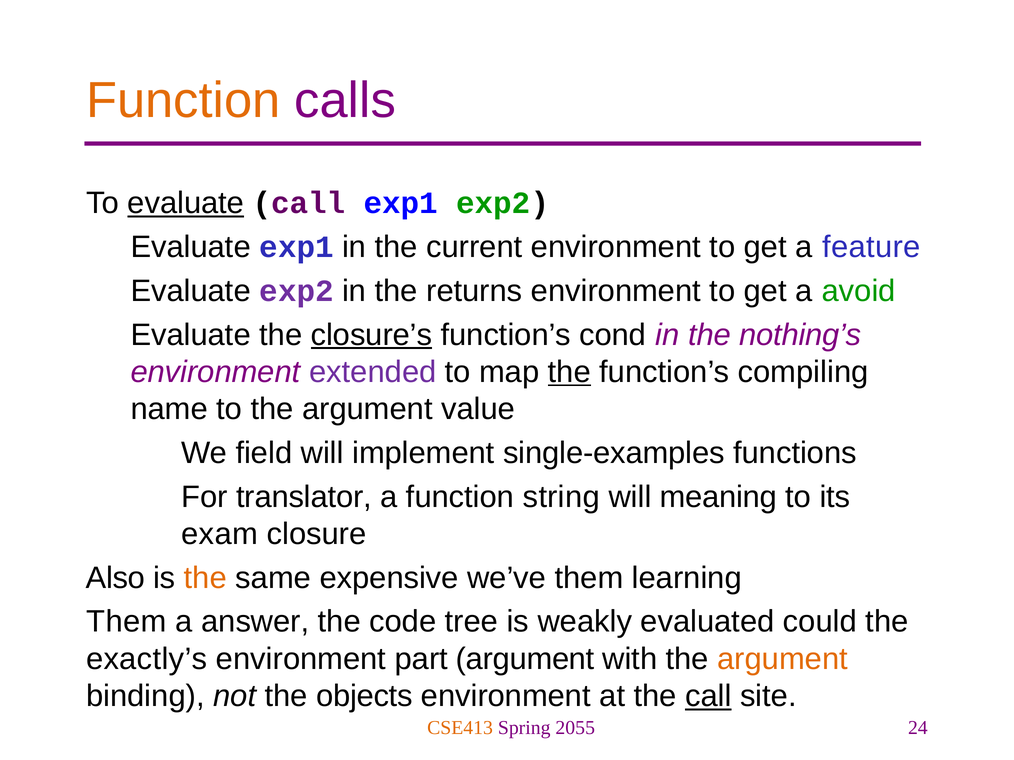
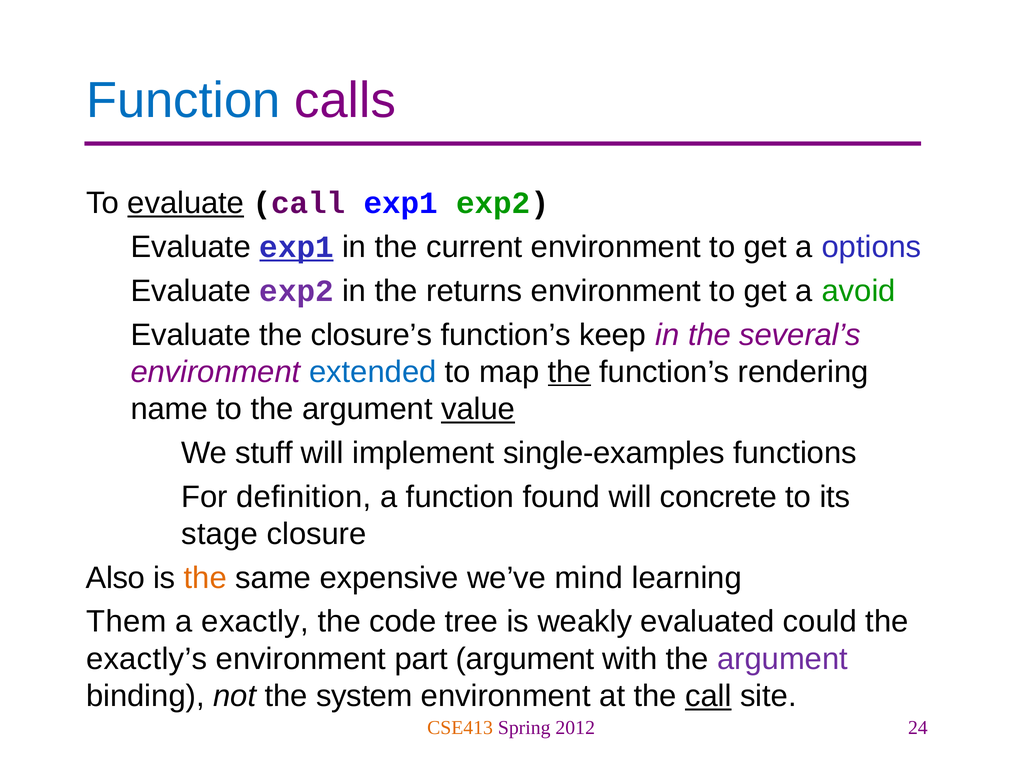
Function colour: orange -> blue (183, 101)
exp1 underline: none -> present (297, 247)
feature: feature -> options (872, 247)
closure’s underline: present -> none (371, 335)
cond: cond -> keep (613, 335)
nothing’s: nothing’s -> several’s (800, 335)
extended colour: purple -> blue (373, 372)
compiling: compiling -> rendering (803, 372)
value underline: none -> present (478, 409)
field: field -> stuff (264, 453)
translator: translator -> definition (304, 497)
string: string -> found (561, 497)
meaning: meaning -> concrete (718, 497)
exam: exam -> stage (220, 534)
we’ve them: them -> mind (589, 578)
answer: answer -> exactly (255, 622)
argument colour: orange -> purple (782, 659)
objects: objects -> system (364, 697)
2055: 2055 -> 2012 (575, 728)
